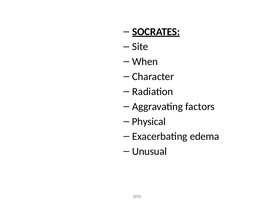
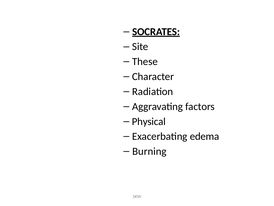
When: When -> These (145, 61)
Unusual: Unusual -> Burning (149, 151)
